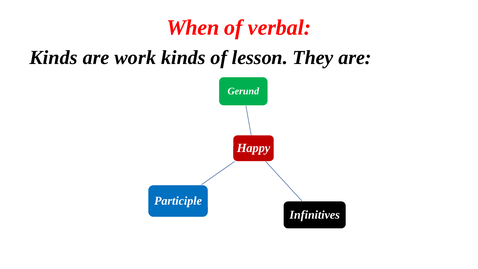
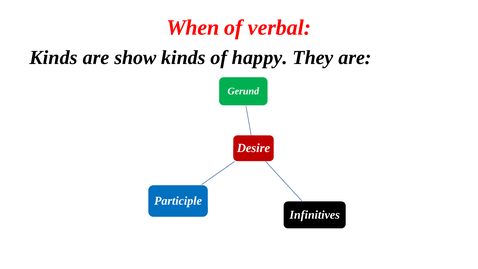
work: work -> show (135, 58)
lesson: lesson -> happy (260, 58)
Happy: Happy -> Desire (253, 148)
